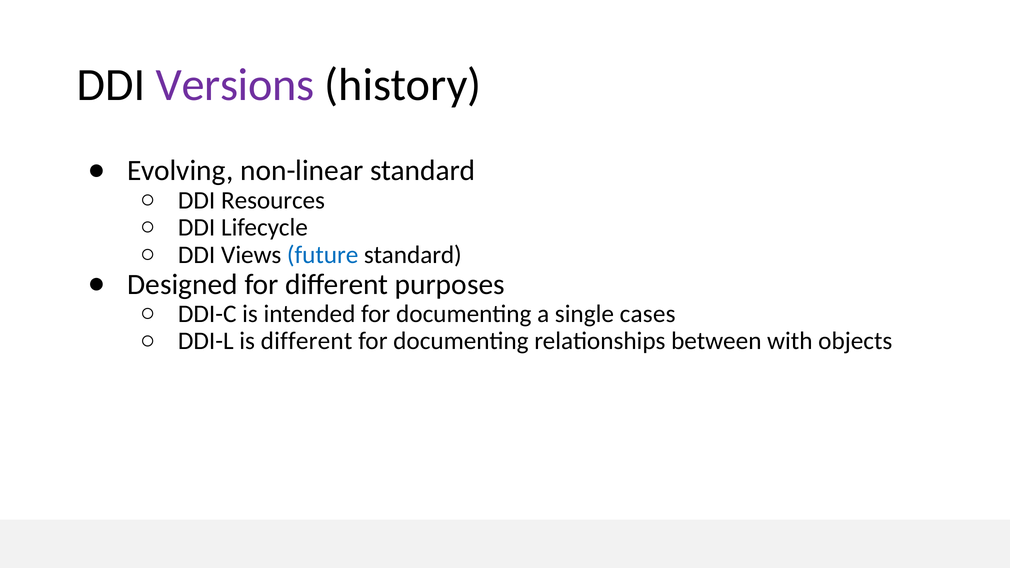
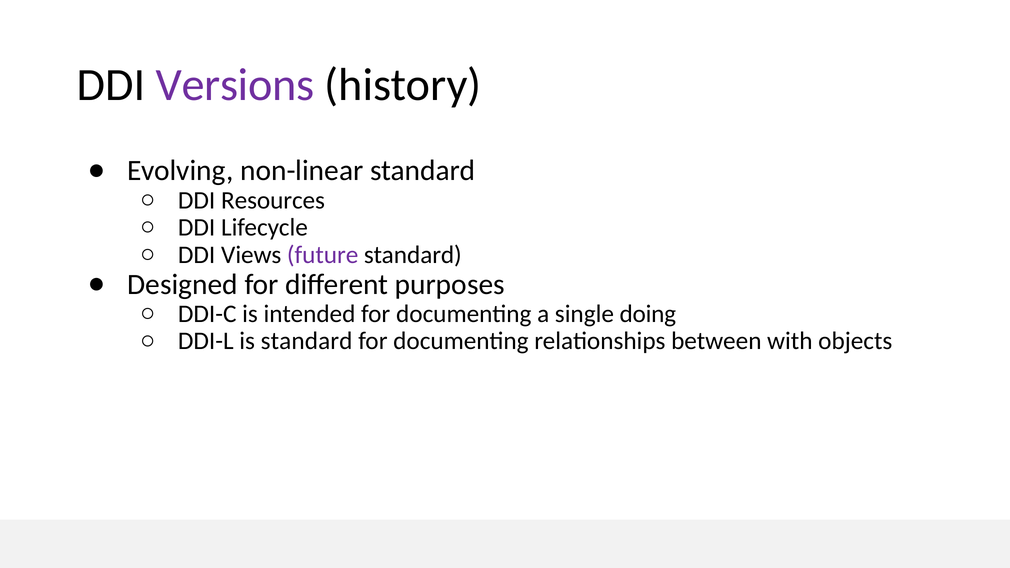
future colour: blue -> purple (323, 255)
cases: cases -> doing (648, 314)
is different: different -> standard (307, 341)
